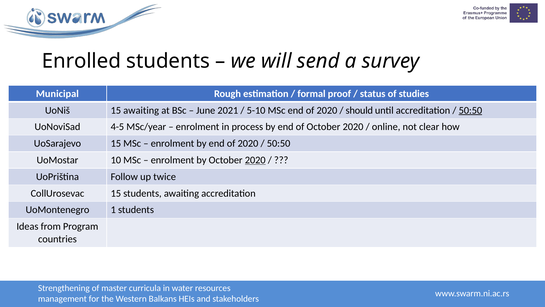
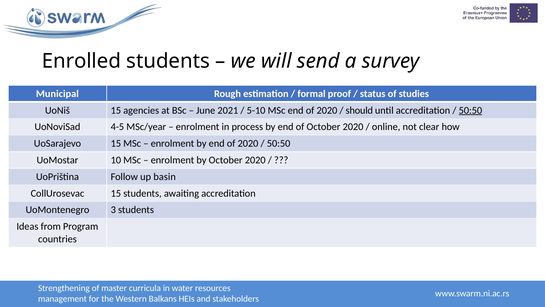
15 awaiting: awaiting -> agencies (141, 110)
2020 underline: present -> none (255, 160)
twice: twice -> basin (165, 176)
1: 1 -> 3 (113, 210)
